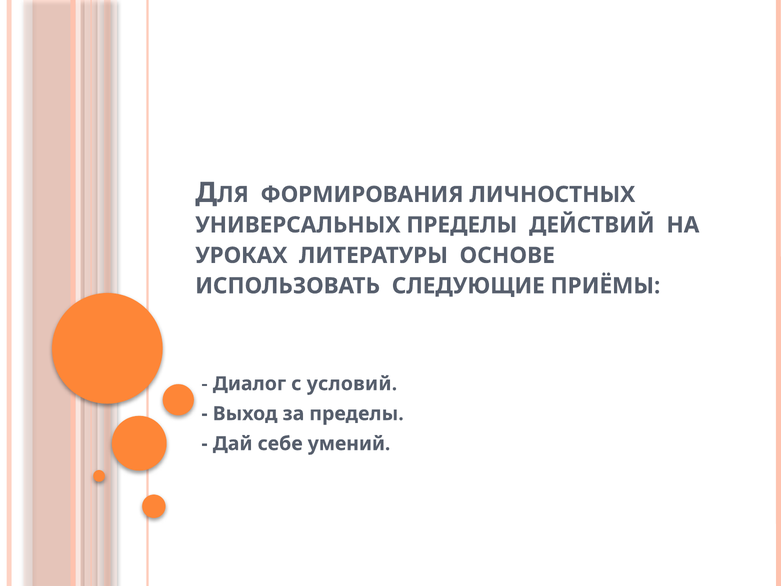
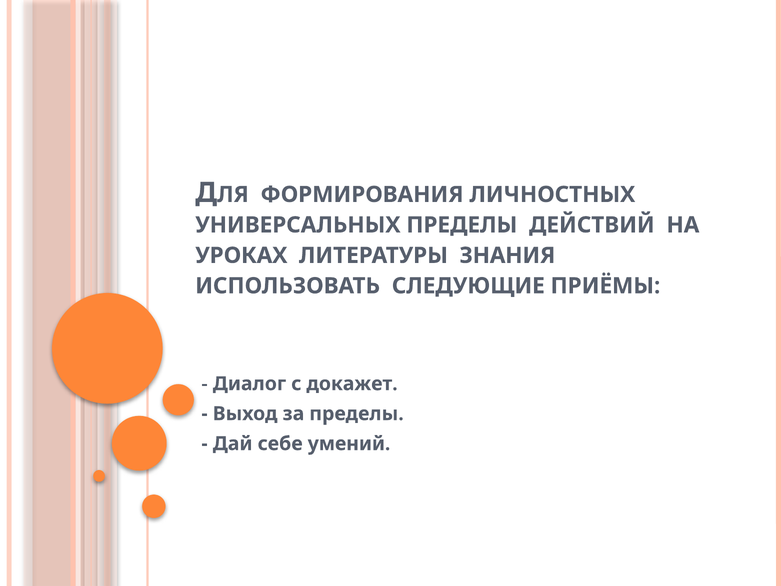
ОСНОВЕ: ОСНОВЕ -> ЗНАНИЯ (507, 255)
условий: условий -> докажет (352, 384)
